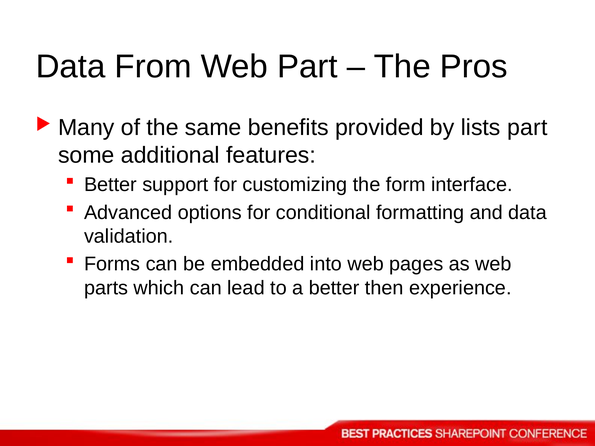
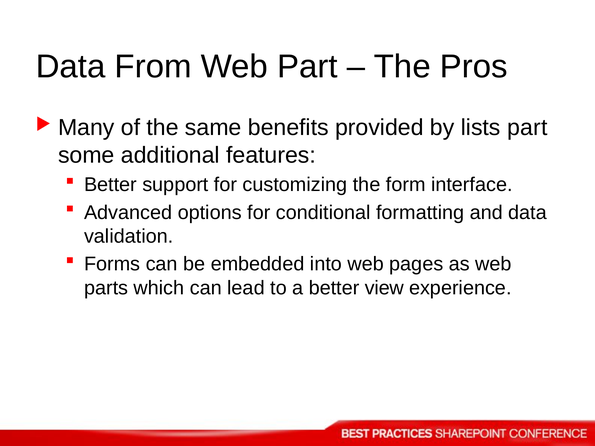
then: then -> view (384, 288)
